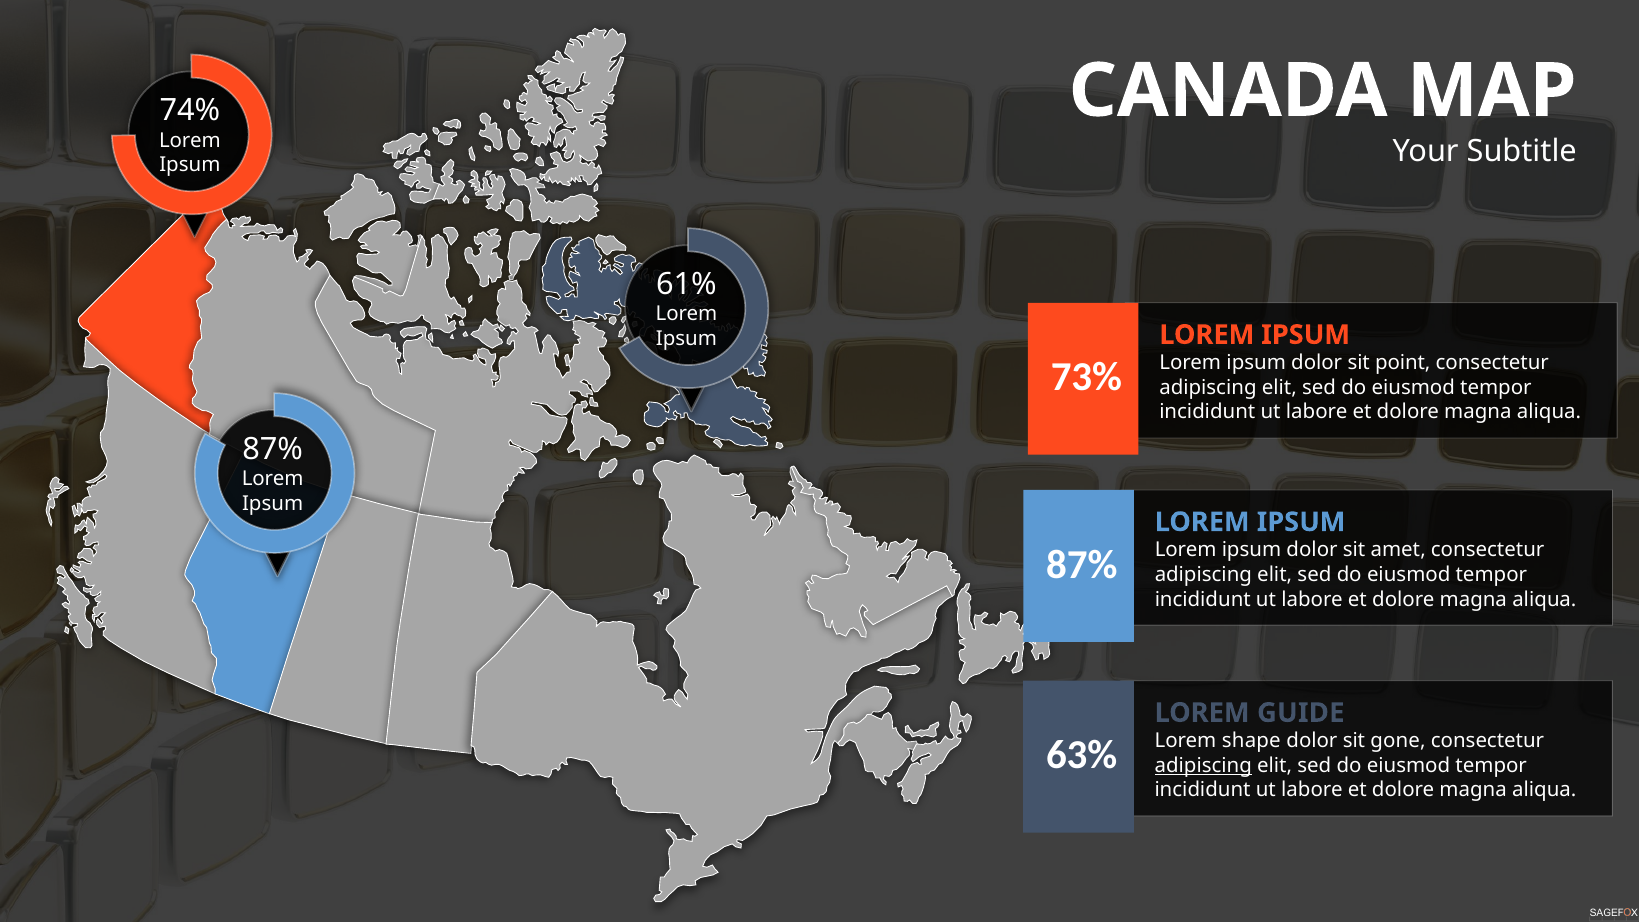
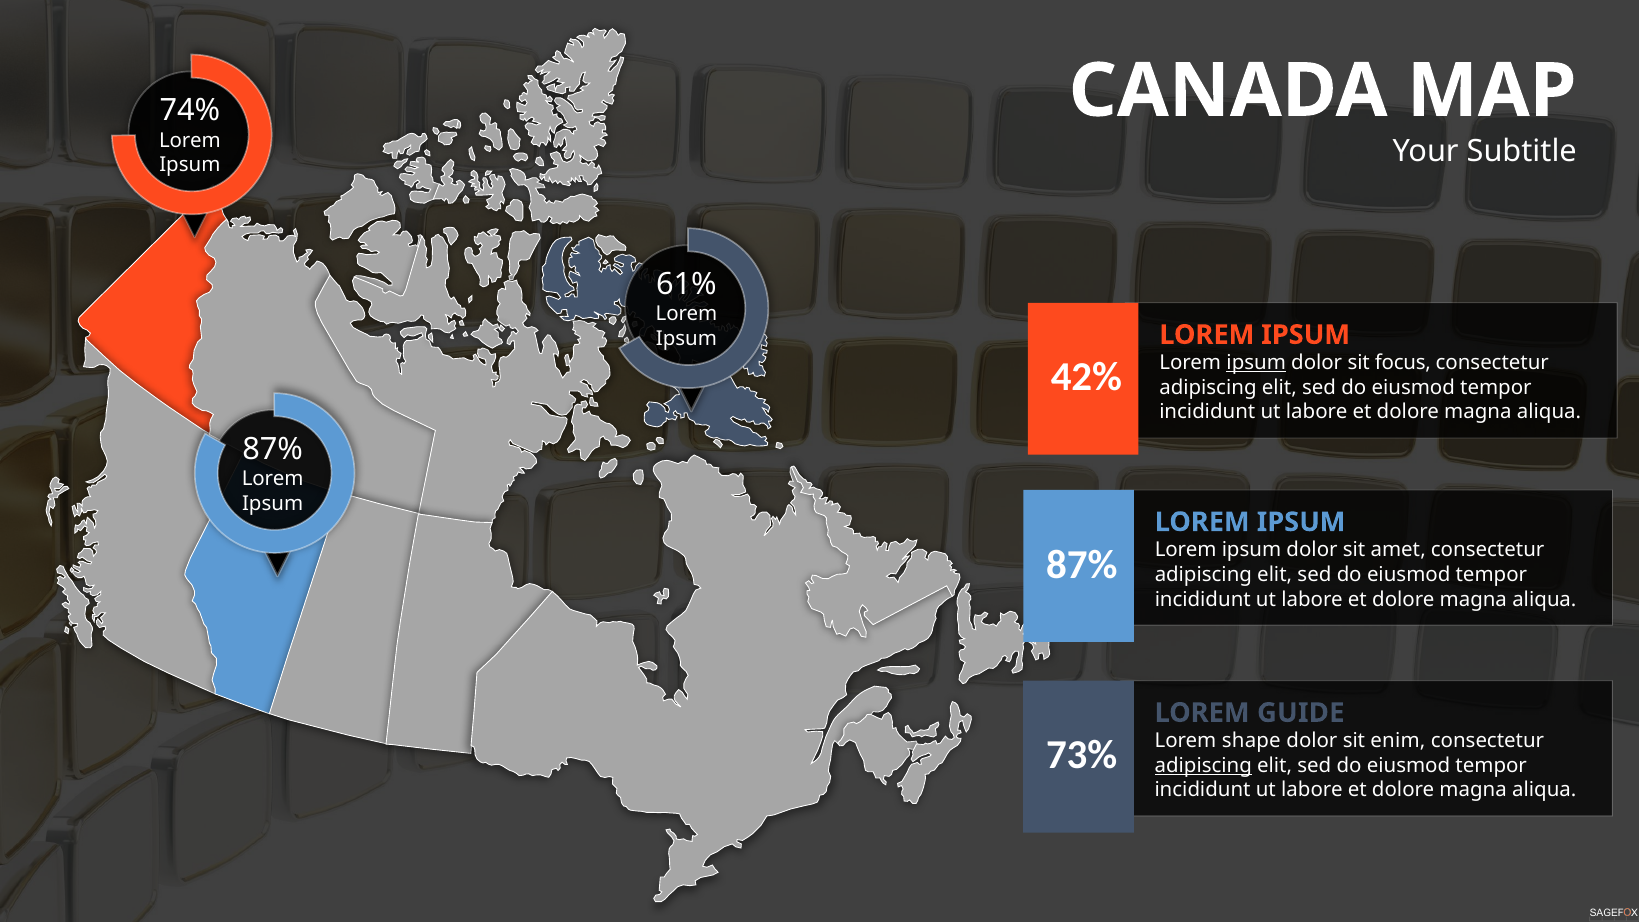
ipsum underline: none -> present (1256, 363)
point: point -> focus (1403, 363)
73%: 73% -> 42% (1086, 377)
gone: gone -> enim (1398, 741)
63%: 63% -> 73% (1082, 755)
